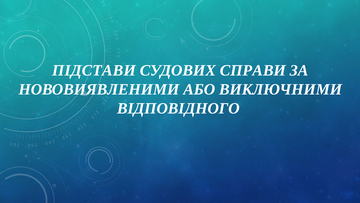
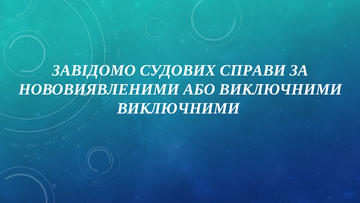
ПІДСТАВИ: ПІДСТАВИ -> ЗАВІДОМО (94, 70)
ВІДПОВІДНОГО: ВІДПОВІДНОГО -> ВИКЛЮЧНИМИ (178, 108)
